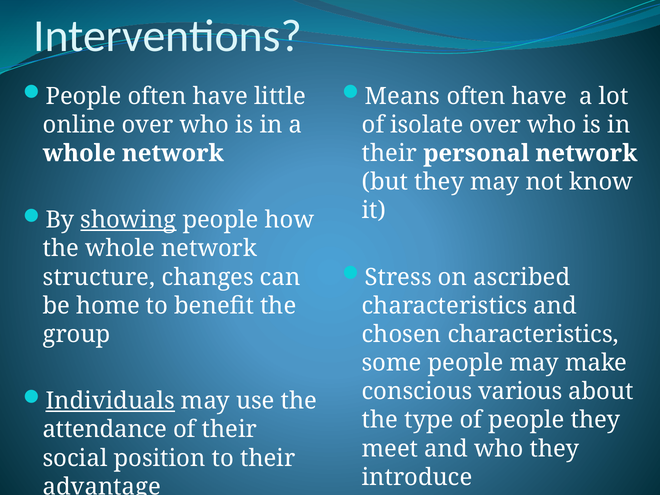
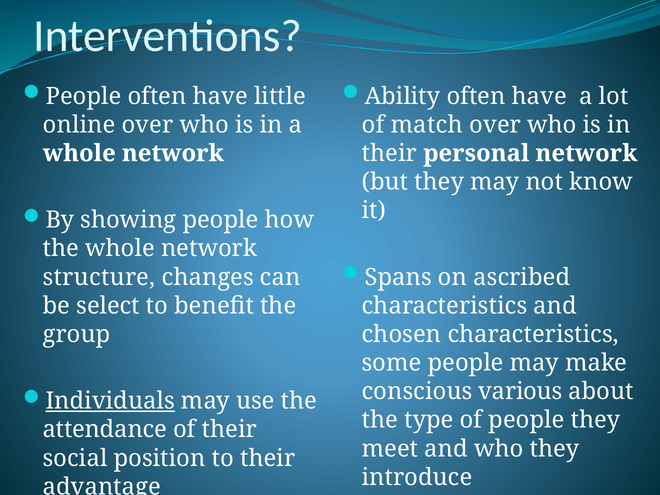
Means: Means -> Ability (402, 96)
isolate: isolate -> match (427, 125)
showing underline: present -> none (128, 220)
Stress: Stress -> Spans (398, 277)
home: home -> select (108, 306)
